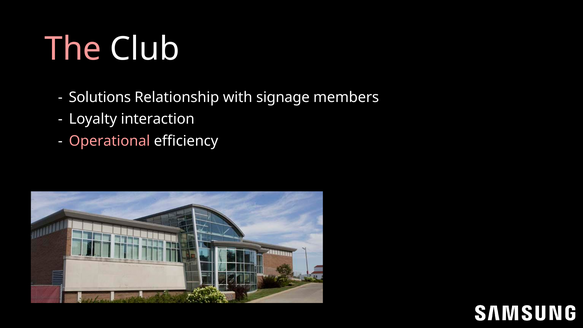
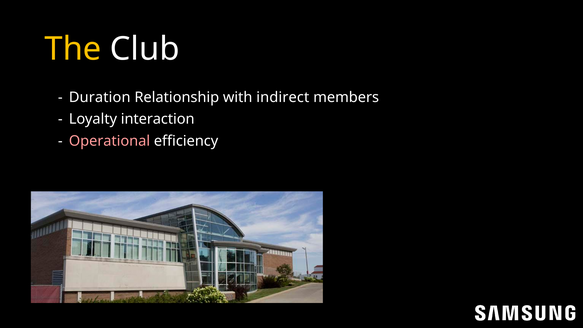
The colour: pink -> yellow (73, 49)
Solutions: Solutions -> Duration (100, 97)
signage: signage -> indirect (283, 97)
